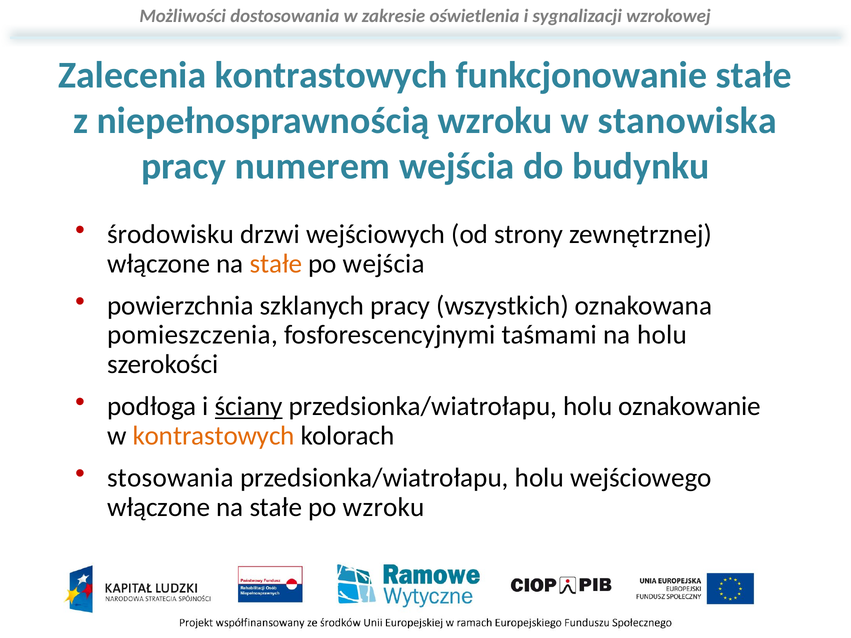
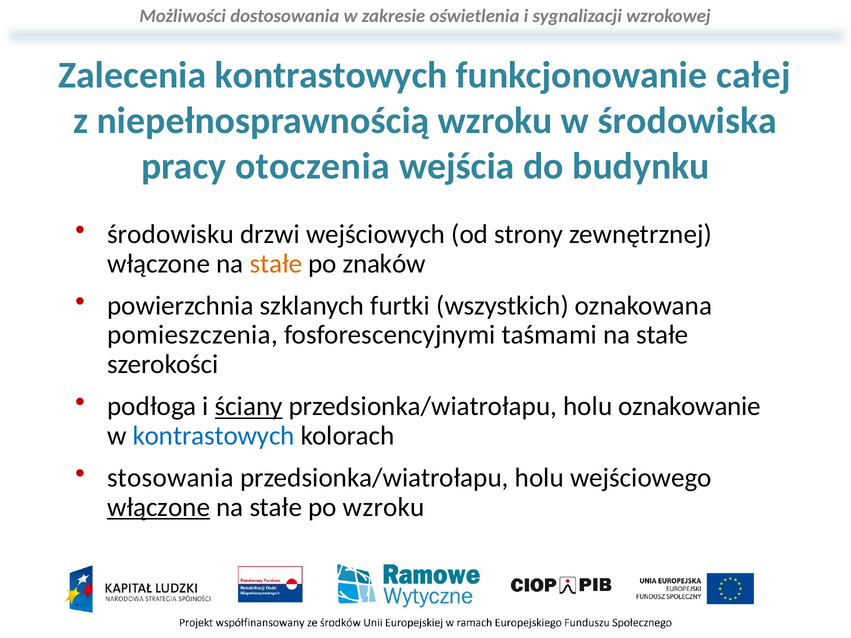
funkcjonowanie stałe: stałe -> całej (754, 75)
stanowiska: stanowiska -> środowiska (687, 121)
numerem: numerem -> otoczenia (312, 166)
po wejścia: wejścia -> znaków (384, 264)
szklanych pracy: pracy -> furtki (400, 306)
taśmami na holu: holu -> stałe (662, 335)
kontrastowych colour: orange -> blue (214, 436)
włączone underline: none -> present (159, 507)
